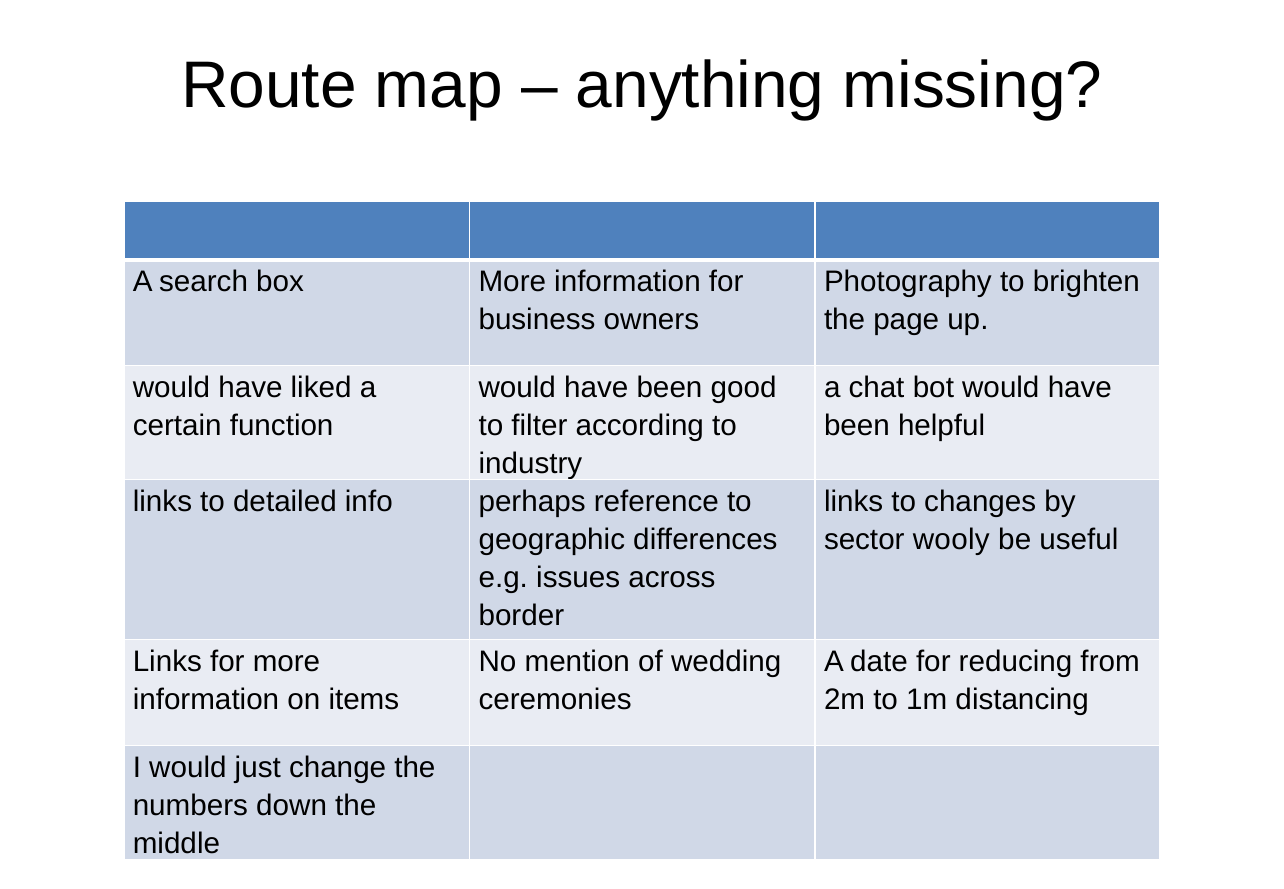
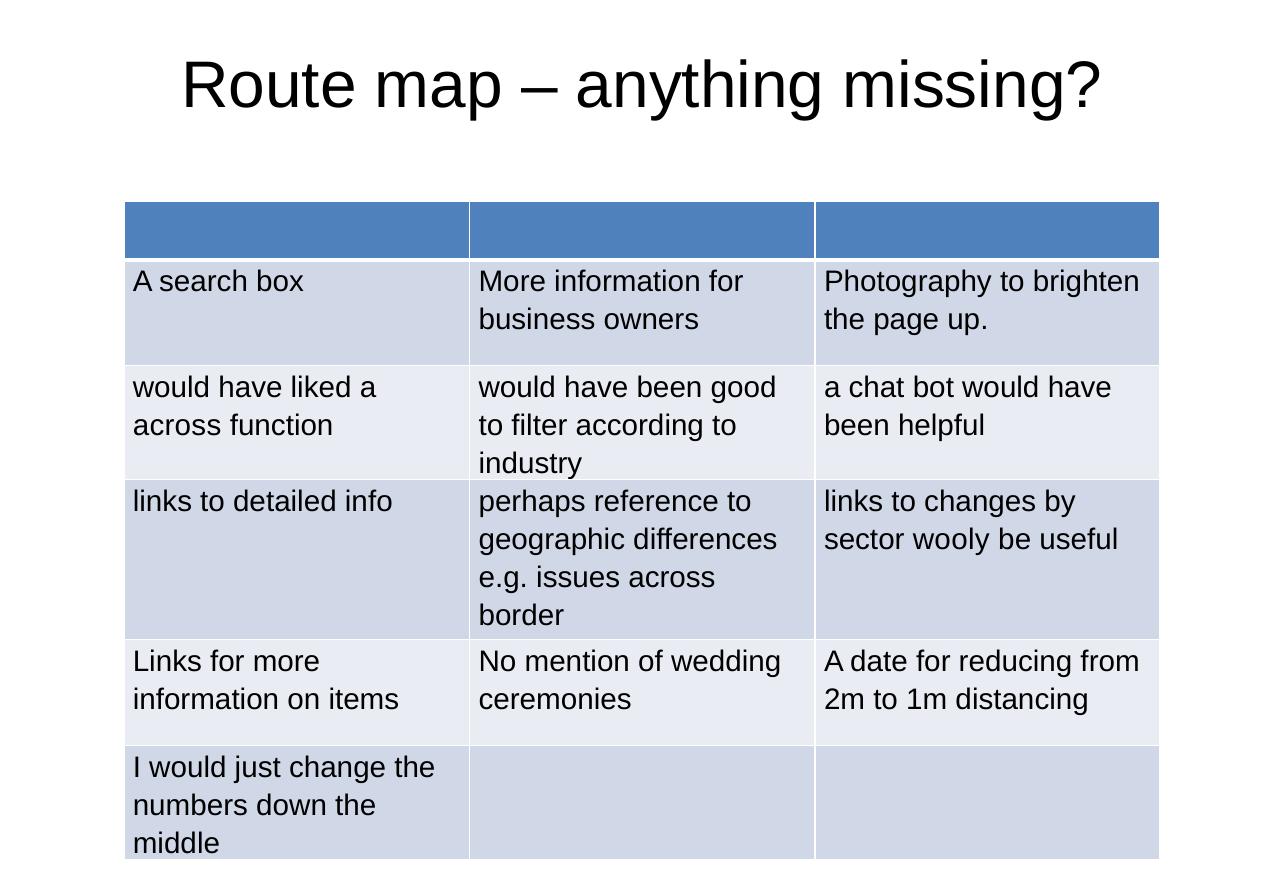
certain: certain -> across (177, 425)
